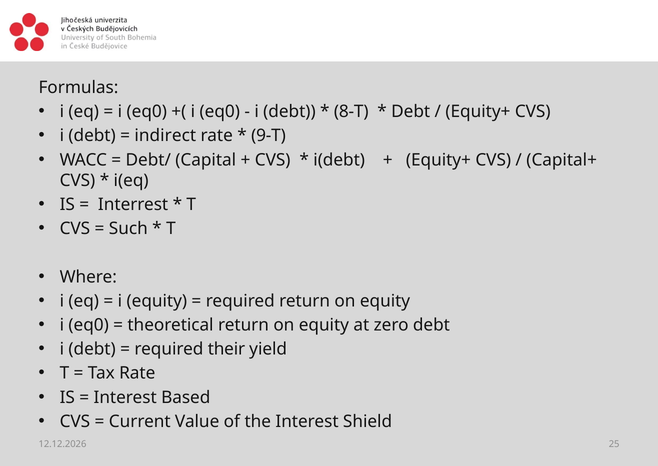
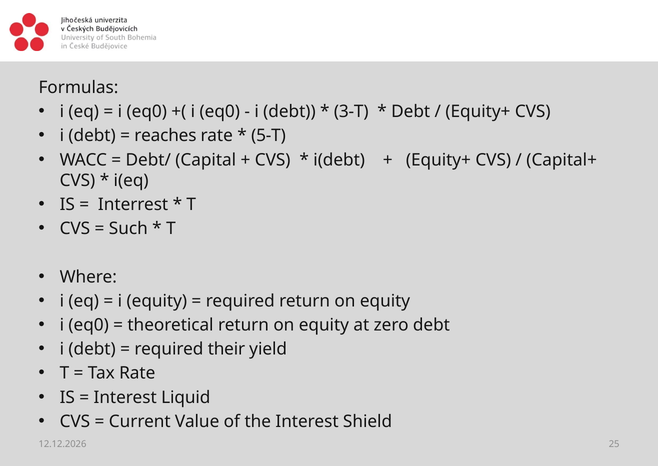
8-T: 8-T -> 3-T (351, 111)
indirect: indirect -> reaches (165, 136)
9-T: 9-T -> 5-T (268, 136)
Based: Based -> Liquid (186, 397)
